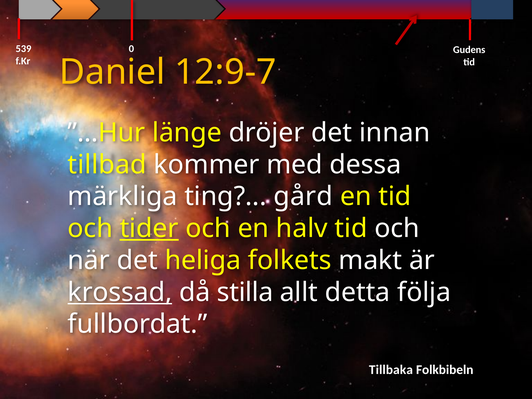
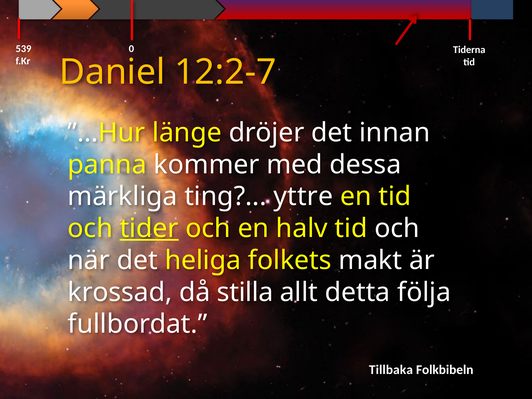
Gudens: Gudens -> Tiderna (469, 50)
12:9-7: 12:9-7 -> 12:2-7 (225, 72)
tillbad: tillbad -> panna (107, 165)
gård: gård -> yttre (303, 196)
krossad underline: present -> none (120, 292)
